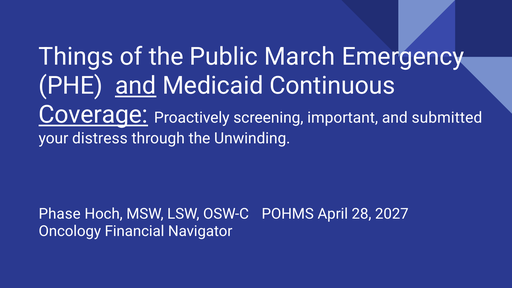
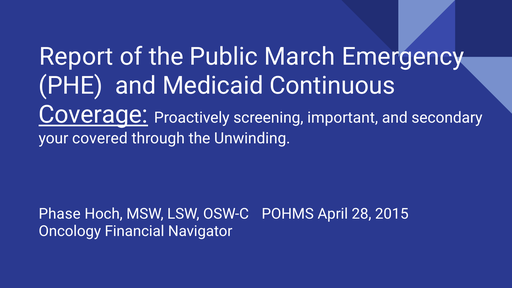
Things: Things -> Report (76, 57)
and underline: present -> none (136, 86)
submitted: submitted -> secondary (447, 118)
distress: distress -> covered (100, 138)
2027: 2027 -> 2015 (392, 214)
